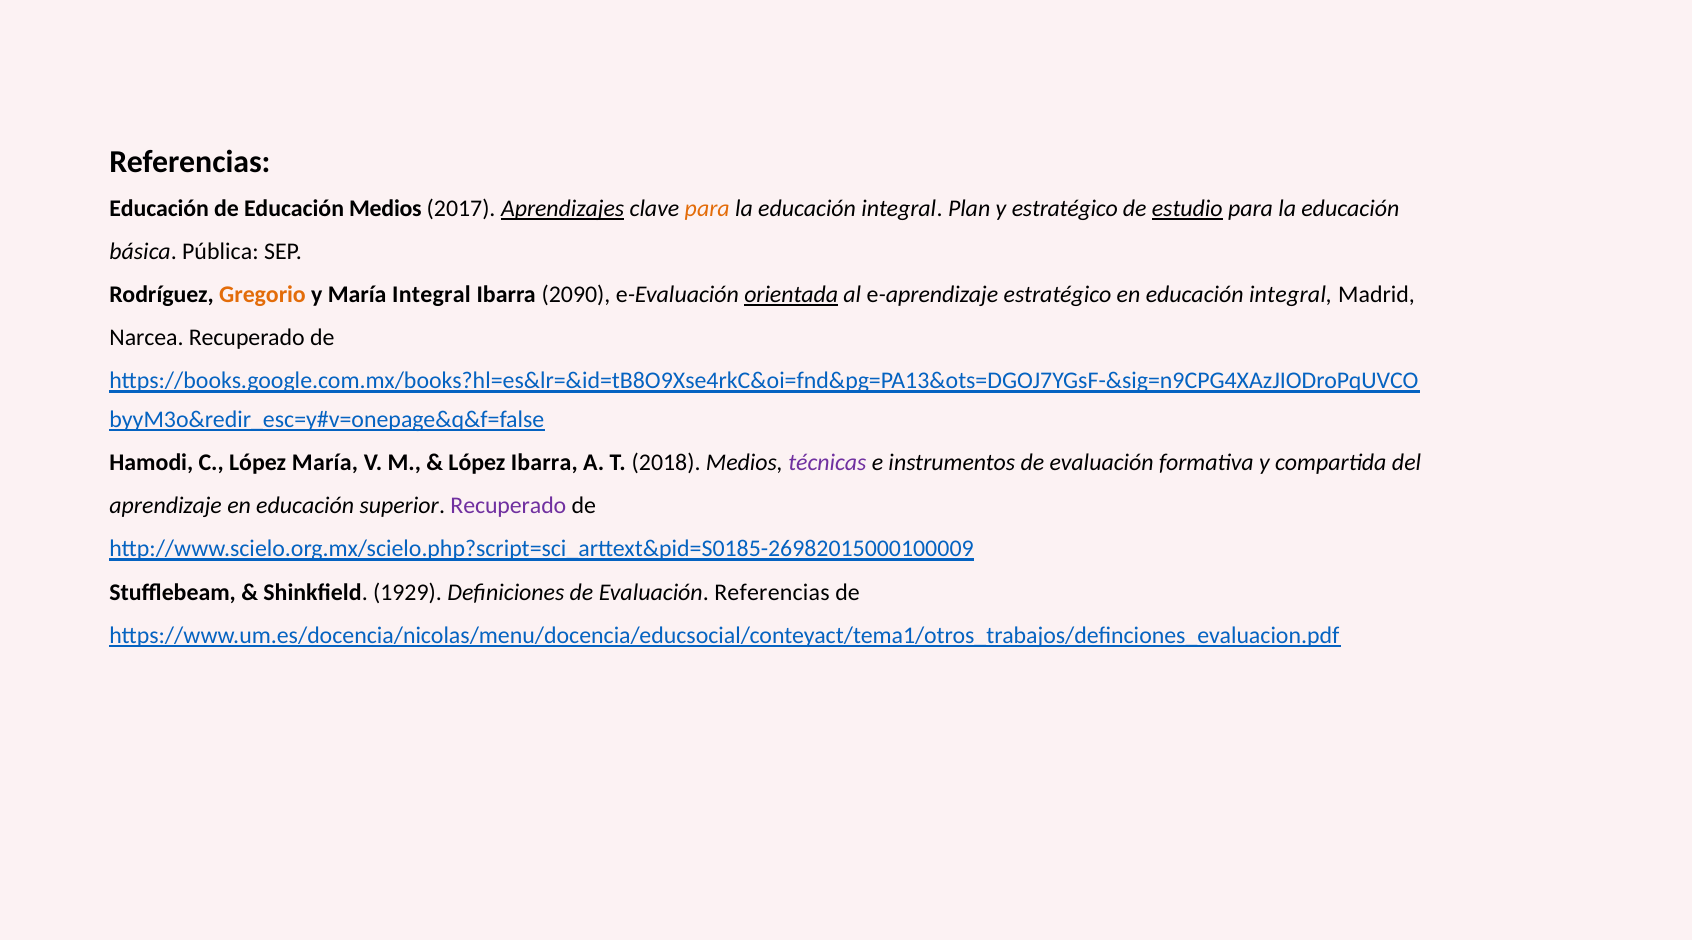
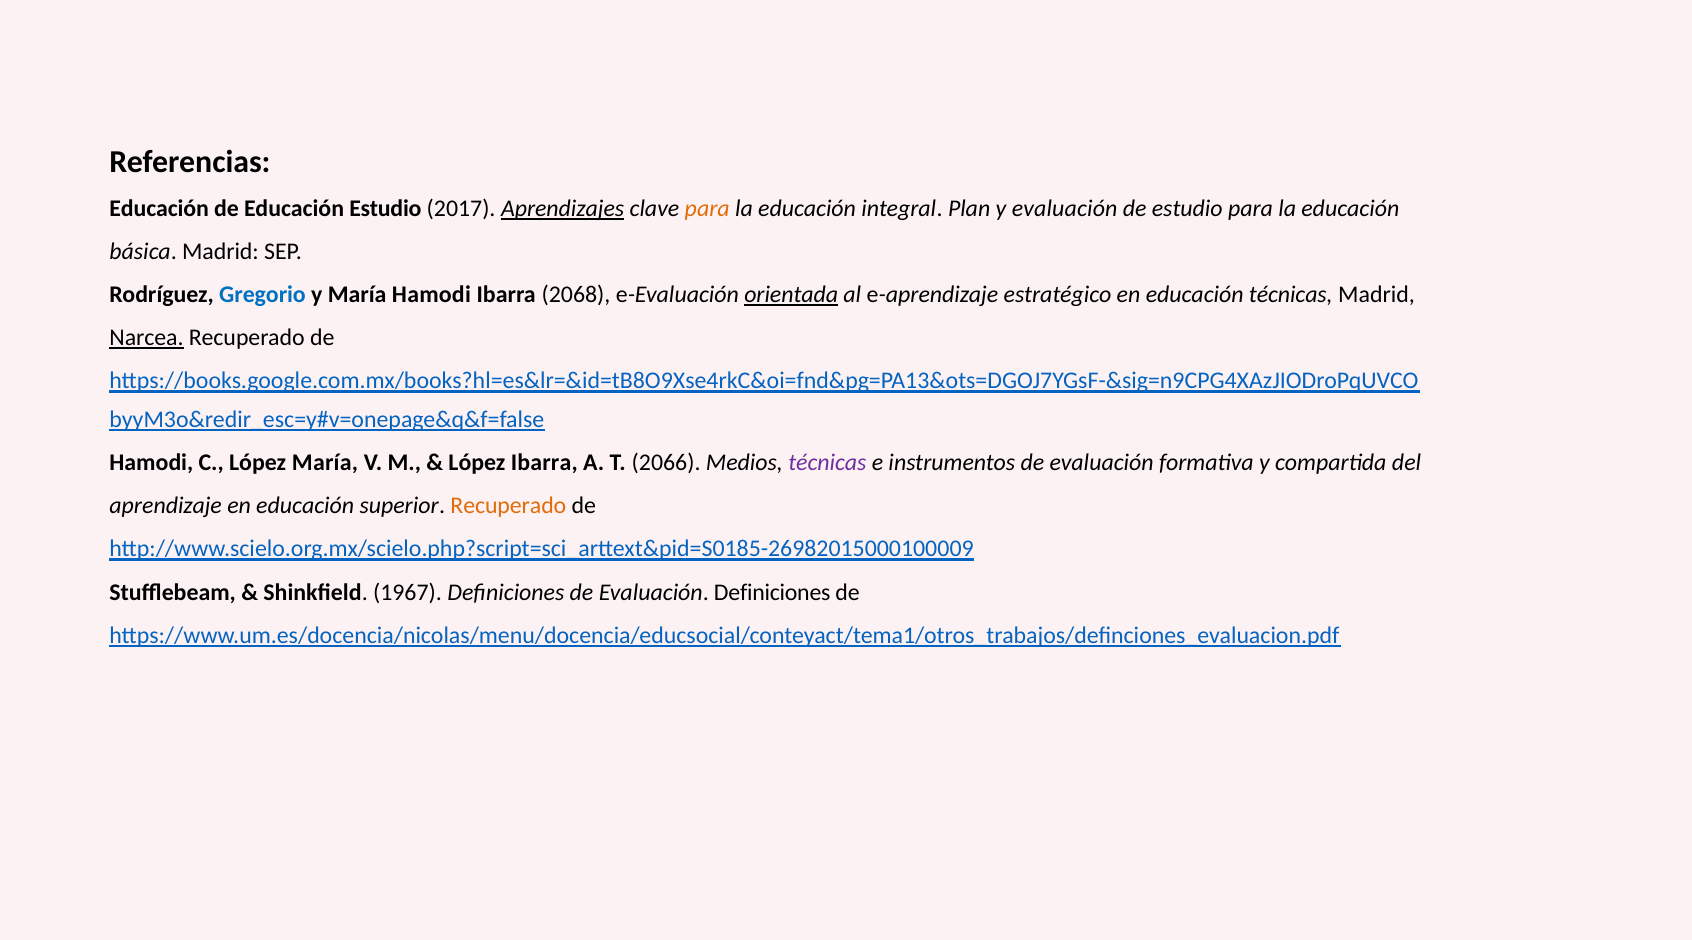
Educación Medios: Medios -> Estudio (385, 209)
y estratégico: estratégico -> evaluación (1065, 209)
estudio underline: present -> none (1187, 209)
básica Pública: Pública -> Madrid (220, 252)
Gregorio colour: orange -> blue (262, 295)
María Integral: Integral -> Hamodi (431, 295)
2090: 2090 -> 2068 (576, 295)
en educación integral: integral -> técnicas (1291, 295)
Narcea underline: none -> present (147, 338)
2018: 2018 -> 2066 (666, 463)
Recuperado colour: purple -> orange (508, 506)
1929: 1929 -> 1967 (407, 593)
Evaluación Referencias: Referencias -> Definiciones (772, 593)
